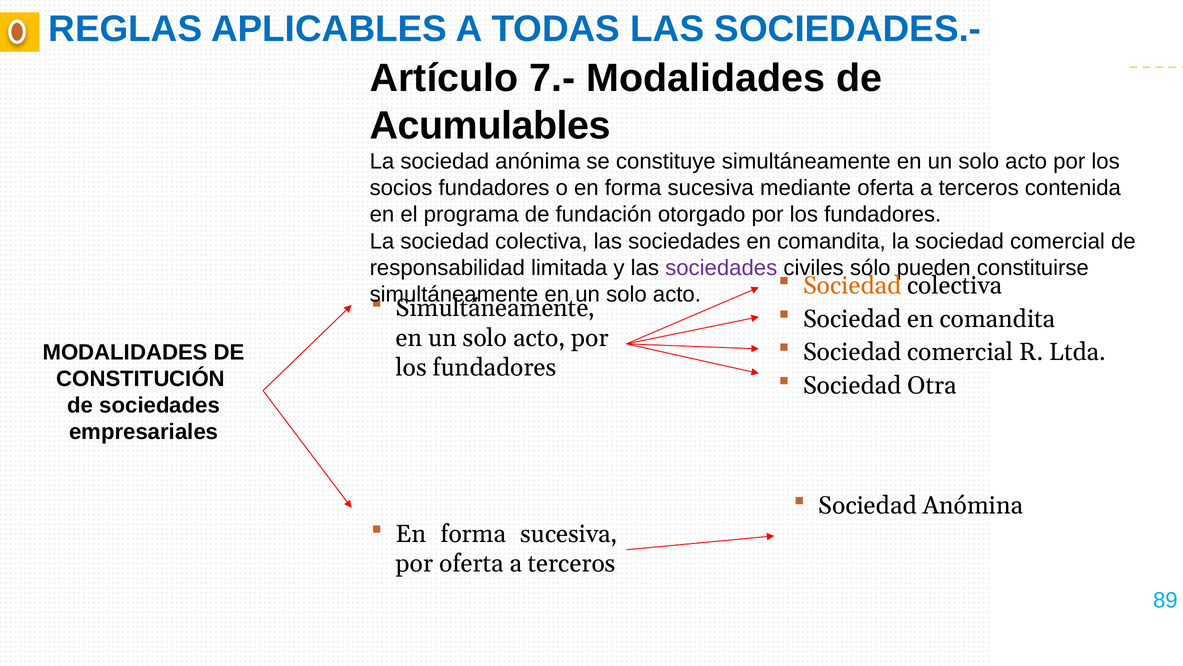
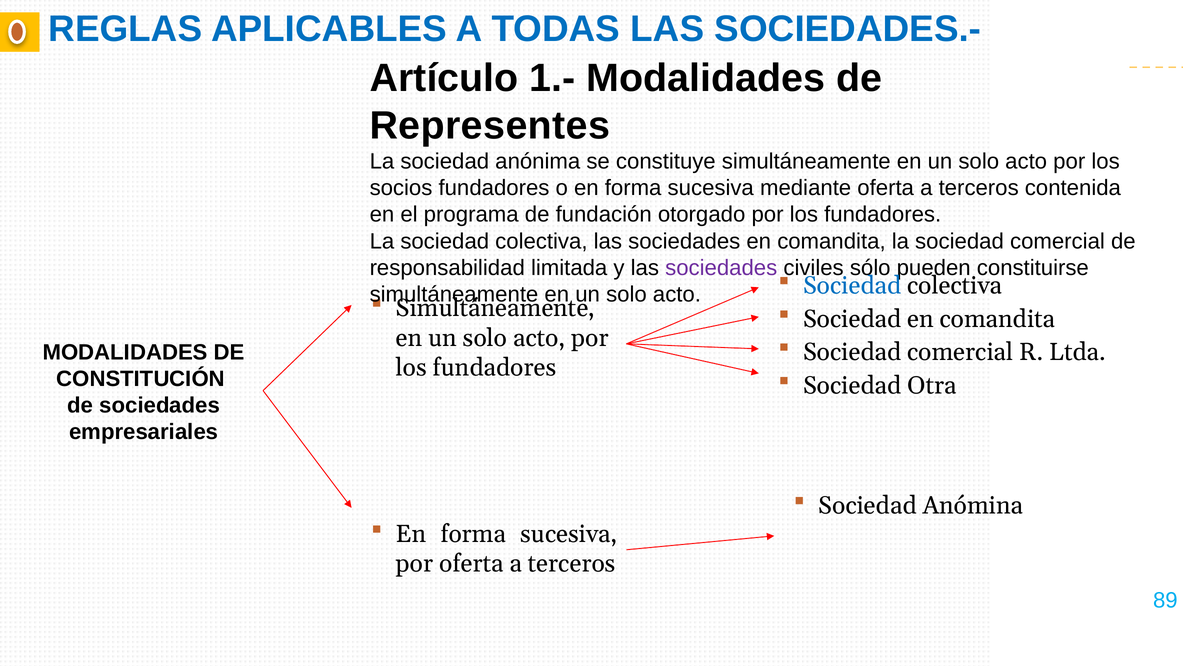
7.-: 7.- -> 1.- (552, 78)
Acumulables: Acumulables -> Representes (490, 125)
Sociedad colour: orange -> blue (852, 285)
